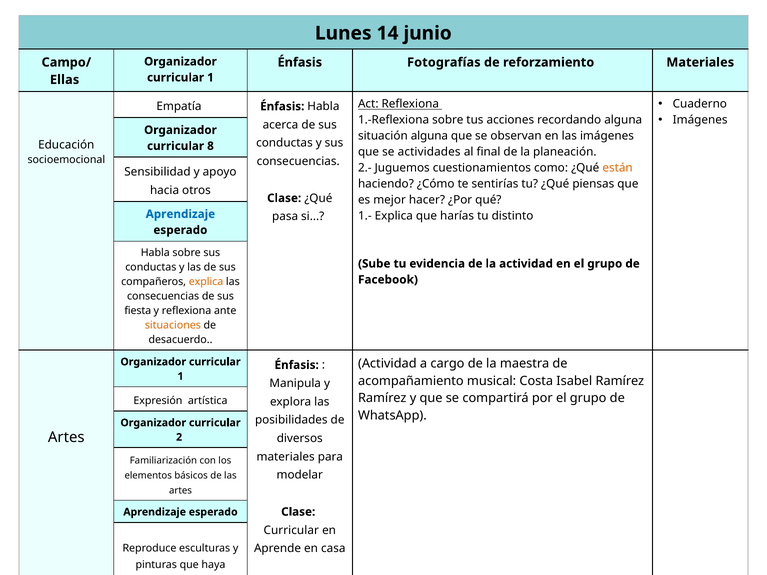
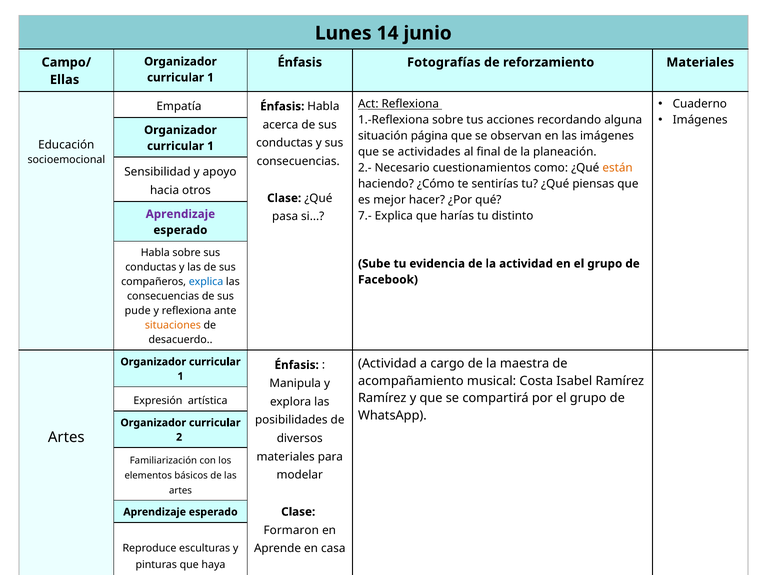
situación alguna: alguna -> página (429, 136)
8: 8 -> 1 (210, 146)
Juguemos: Juguemos -> Necesario (402, 168)
Aprendizaje colour: blue -> purple (180, 214)
1.-: 1.- -> 7.- (365, 216)
explica colour: orange -> blue (206, 282)
fiesta: fiesta -> pude (138, 311)
Curricular: Curricular -> Formaron (291, 530)
